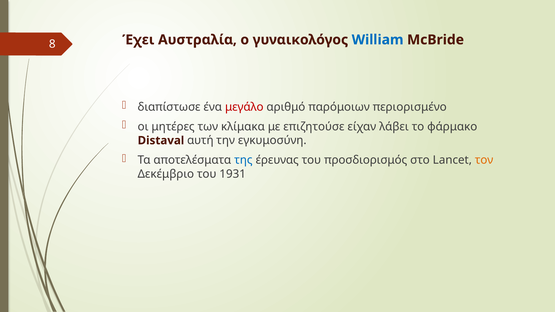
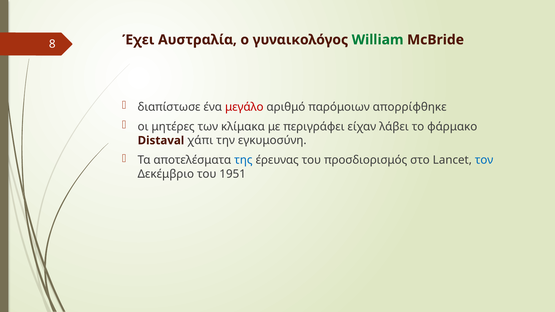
William colour: blue -> green (378, 40)
περιορισμένο: περιορισμένο -> απορρίφθηκε (410, 107)
επιζητούσε: επιζητούσε -> περιγράφει (314, 127)
αυτή: αυτή -> χάπι (200, 141)
τον colour: orange -> blue (484, 160)
1931: 1931 -> 1951 (233, 174)
